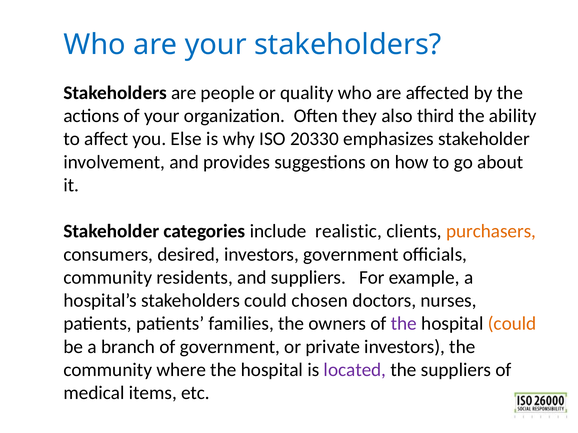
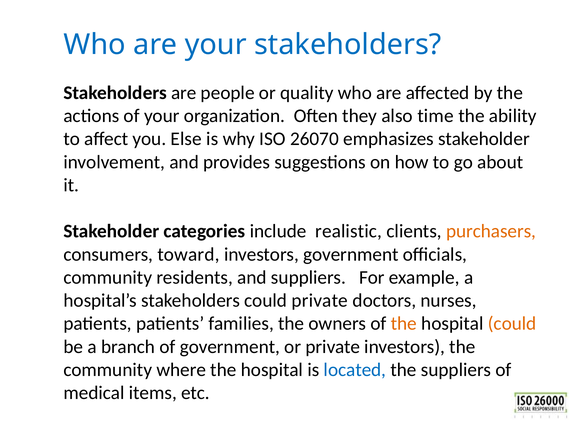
third: third -> time (436, 116)
20330: 20330 -> 26070 (314, 139)
desired: desired -> toward (188, 255)
could chosen: chosen -> private (320, 301)
the colour: purple -> orange (404, 324)
located colour: purple -> blue (355, 370)
